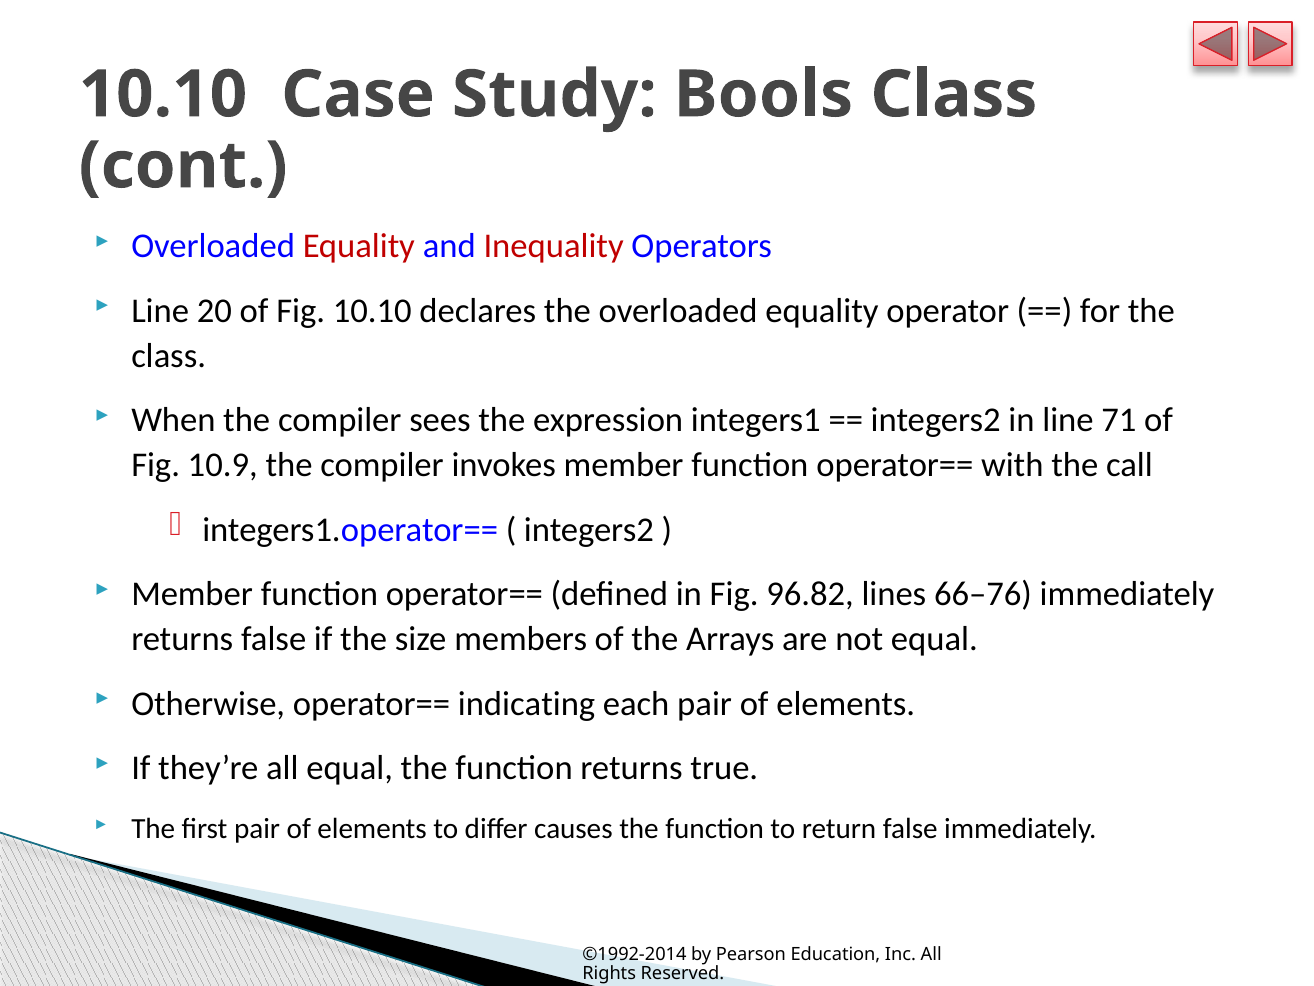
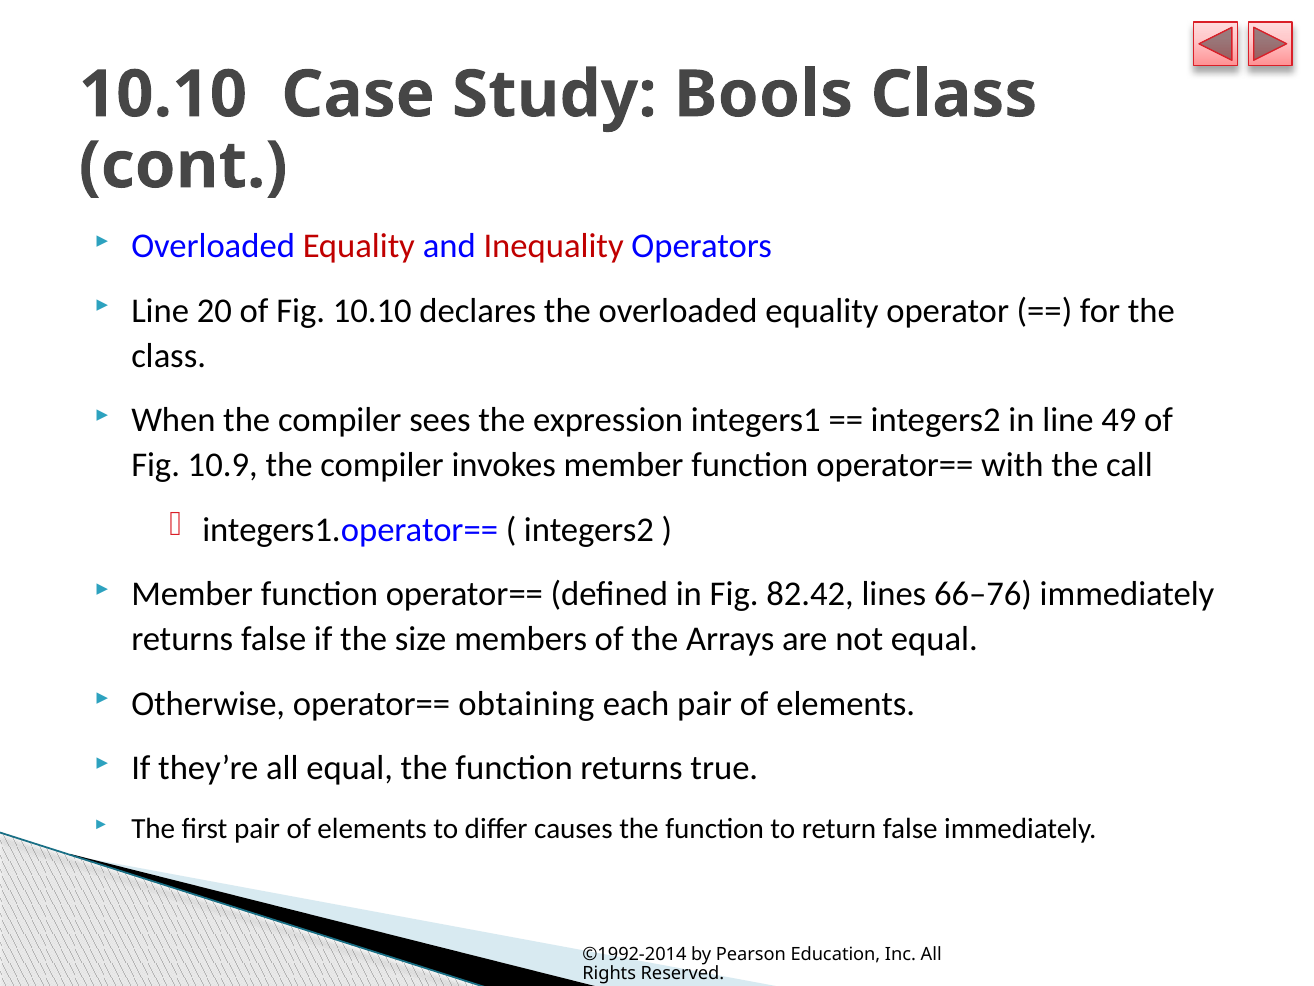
71: 71 -> 49 (1119, 420)
96.82: 96.82 -> 82.42 (810, 594)
indicating: indicating -> obtaining (526, 703)
